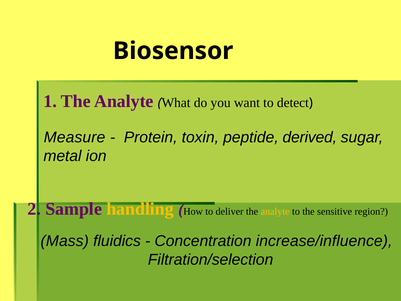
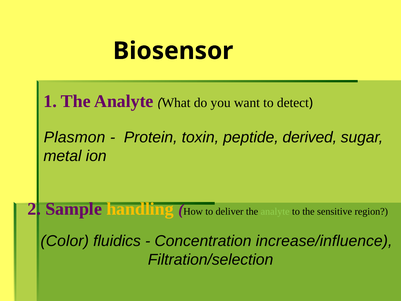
Measure: Measure -> Plasmon (75, 137)
analyte colour: yellow -> light green (275, 211)
Mass: Mass -> Color (65, 241)
